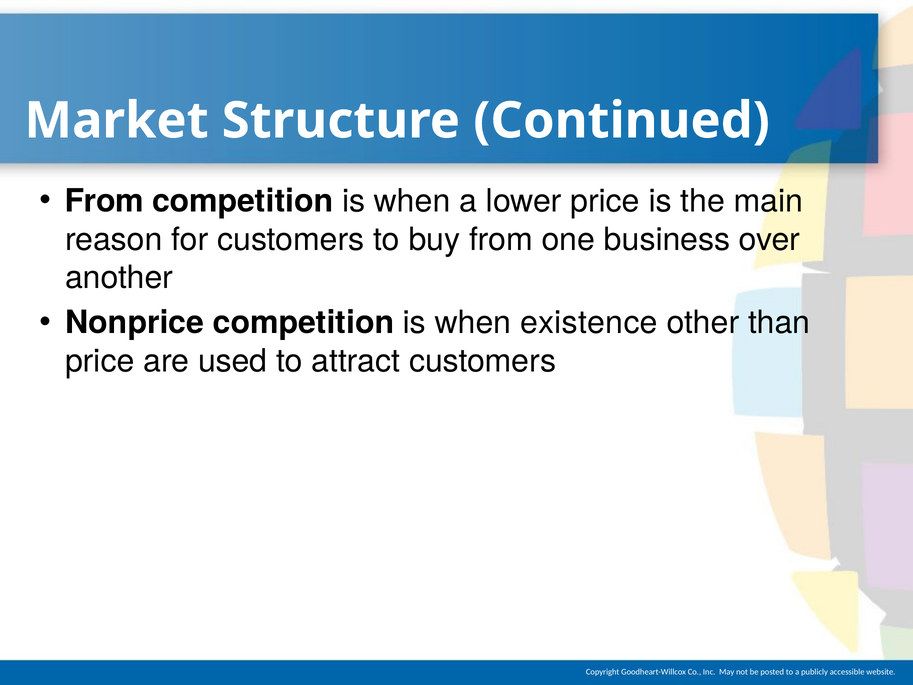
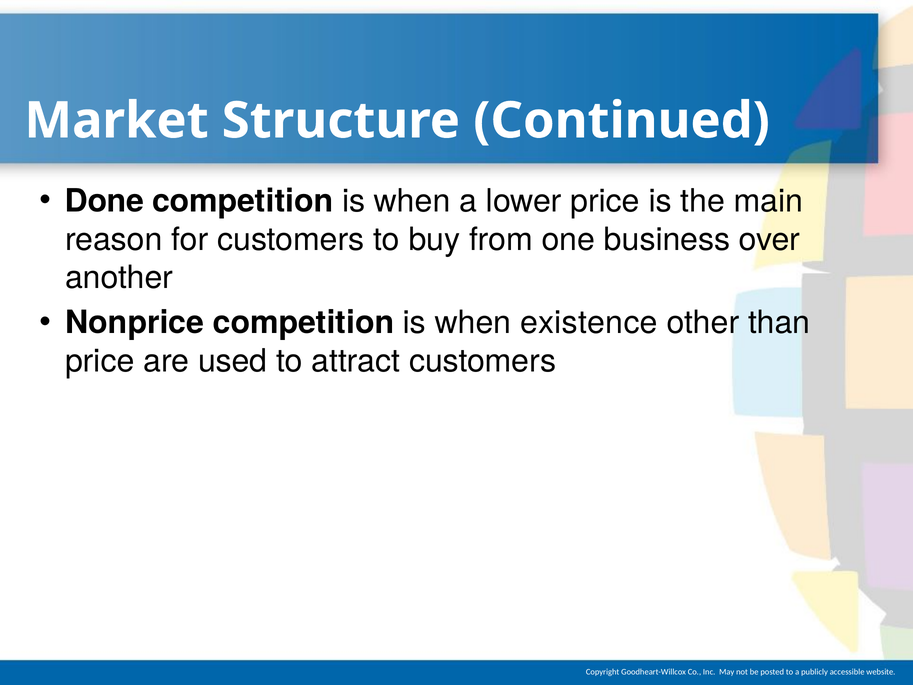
From: From -> Done (104, 201)
